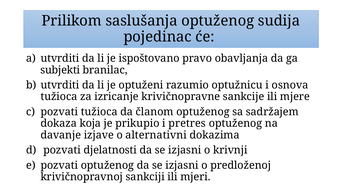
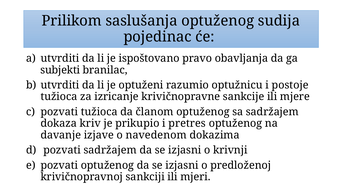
osnova: osnova -> postoje (290, 85)
koja: koja -> kriv (90, 123)
alternativni: alternativni -> navedenom (156, 135)
pozvati djelatnosti: djelatnosti -> sadržajem (110, 150)
